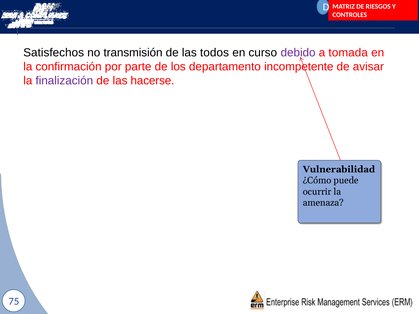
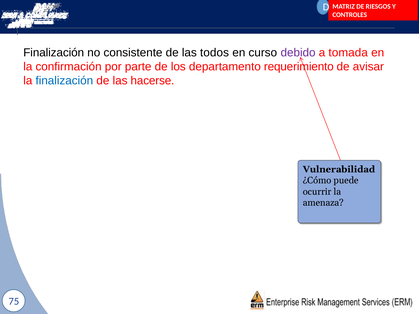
Satisfechos: Satisfechos -> Finalización (54, 53)
transmisión: transmisión -> consistente (133, 53)
incompetente: incompetente -> requerimiento (299, 67)
finalización colour: purple -> blue (64, 81)
